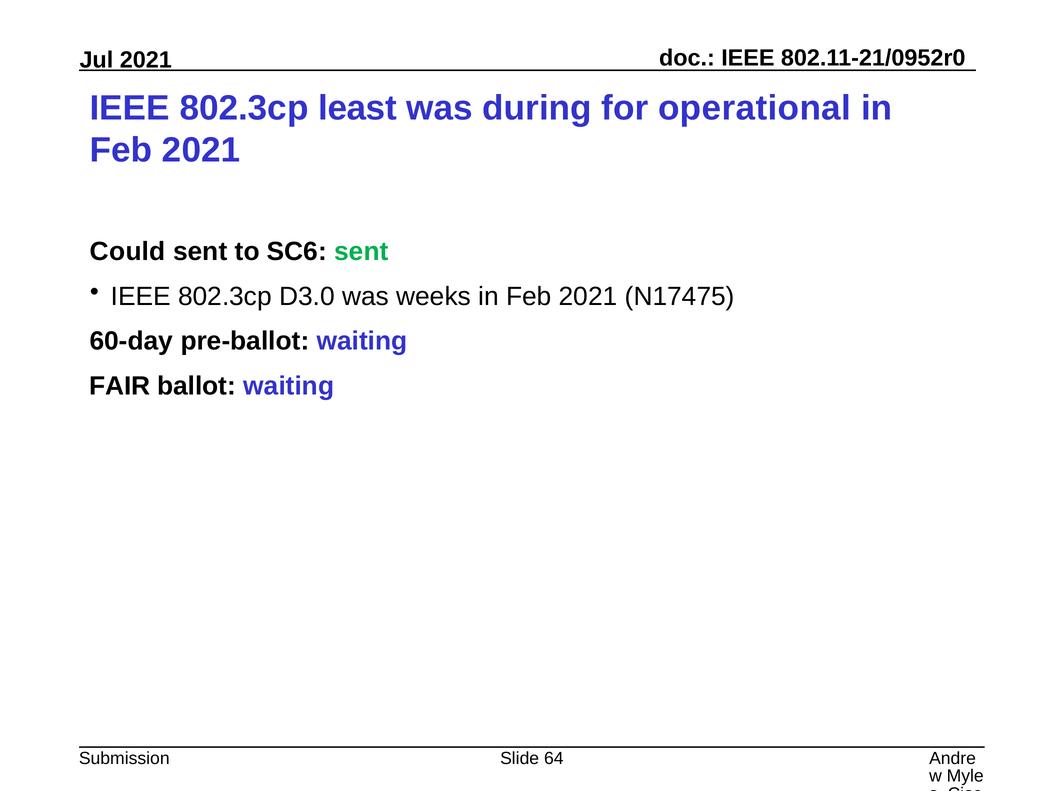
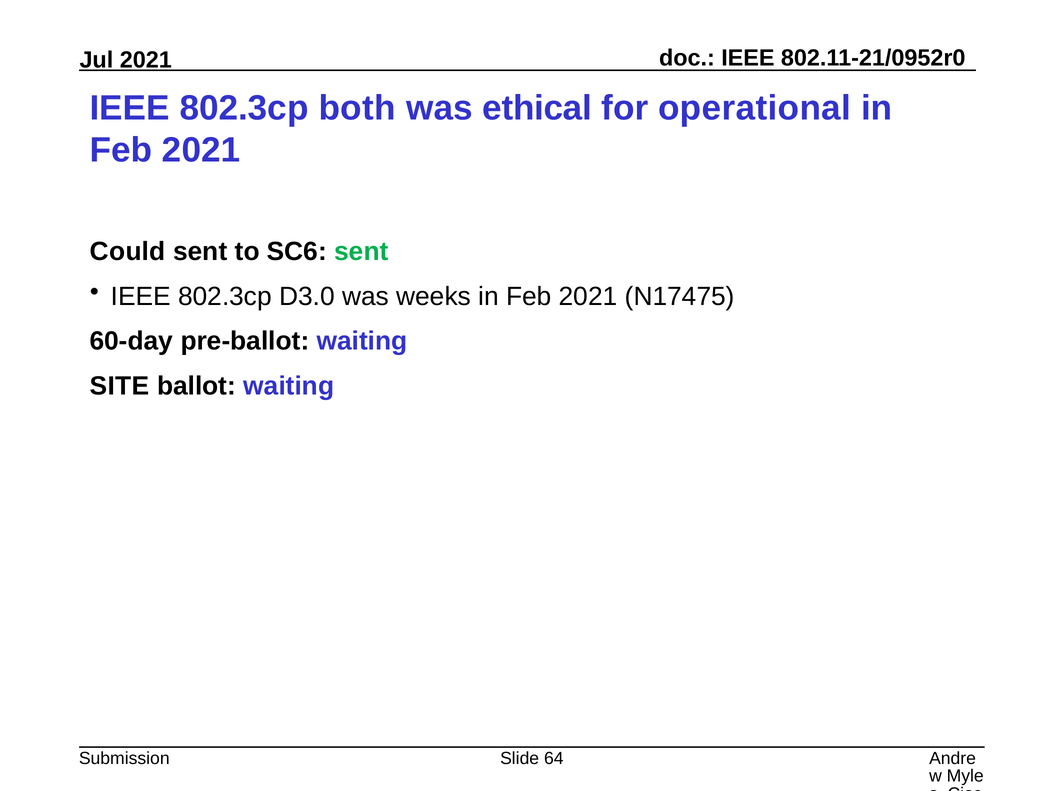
least: least -> both (357, 108)
during: during -> ethical (537, 108)
FAIR: FAIR -> SITE (120, 386)
